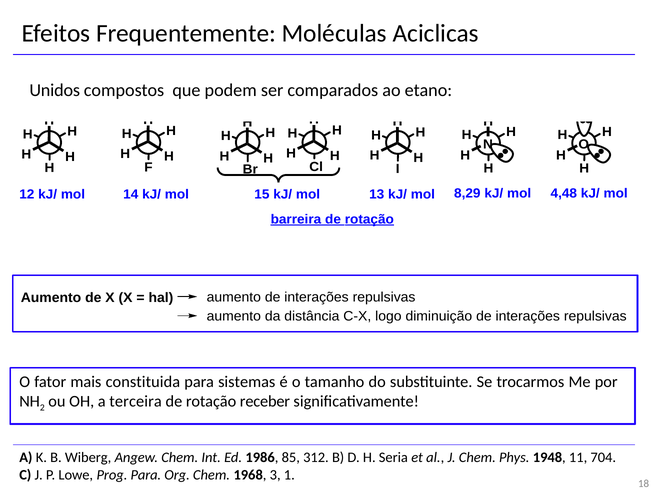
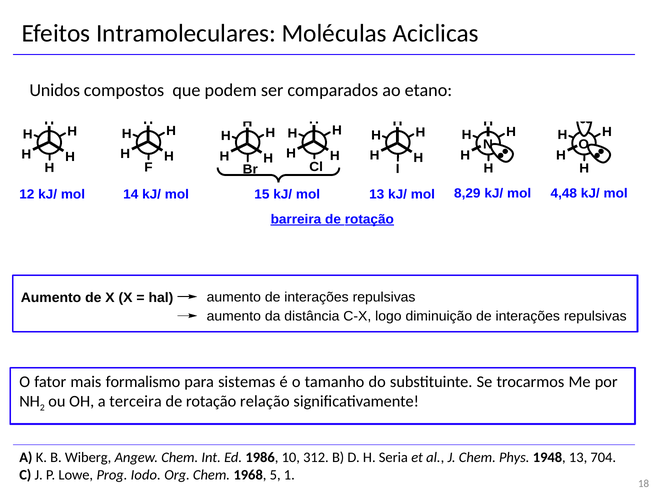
Frequentemente: Frequentemente -> Intramoleculares (186, 34)
constituida: constituida -> formalismo (143, 382)
receber: receber -> relação (265, 402)
85: 85 -> 10 (291, 458)
1948 11: 11 -> 13 (578, 458)
Prog Para: Para -> Iodo (146, 476)
3: 3 -> 5 (275, 476)
